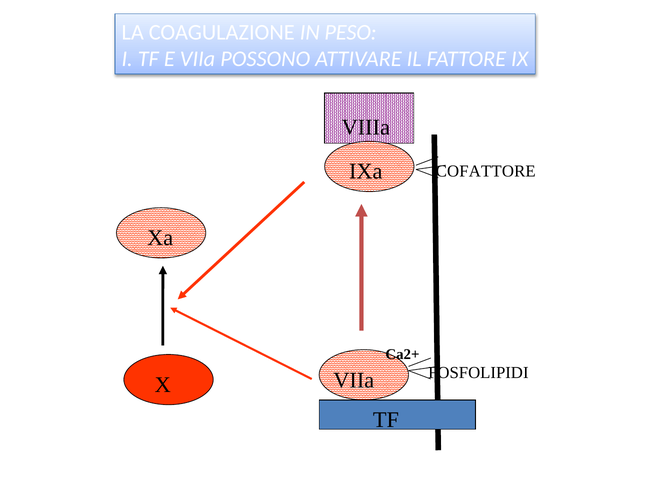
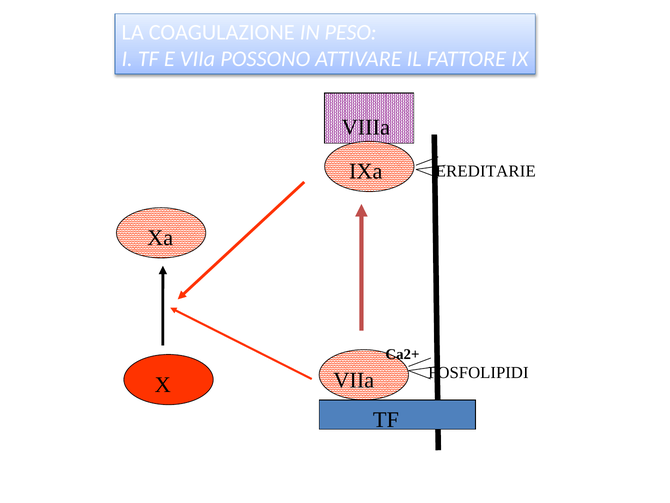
COFATTORE: COFATTORE -> EREDITARIE (486, 171)
